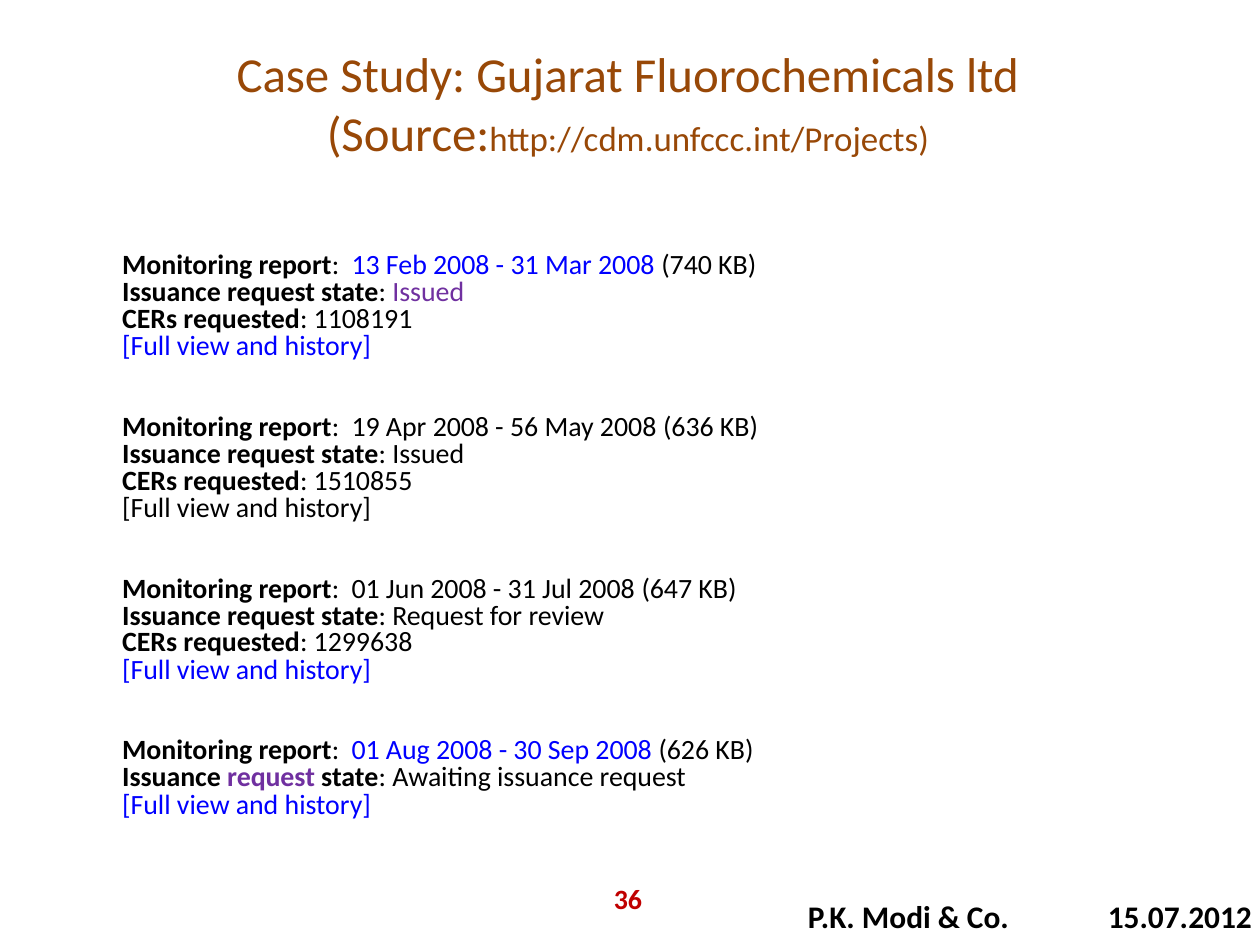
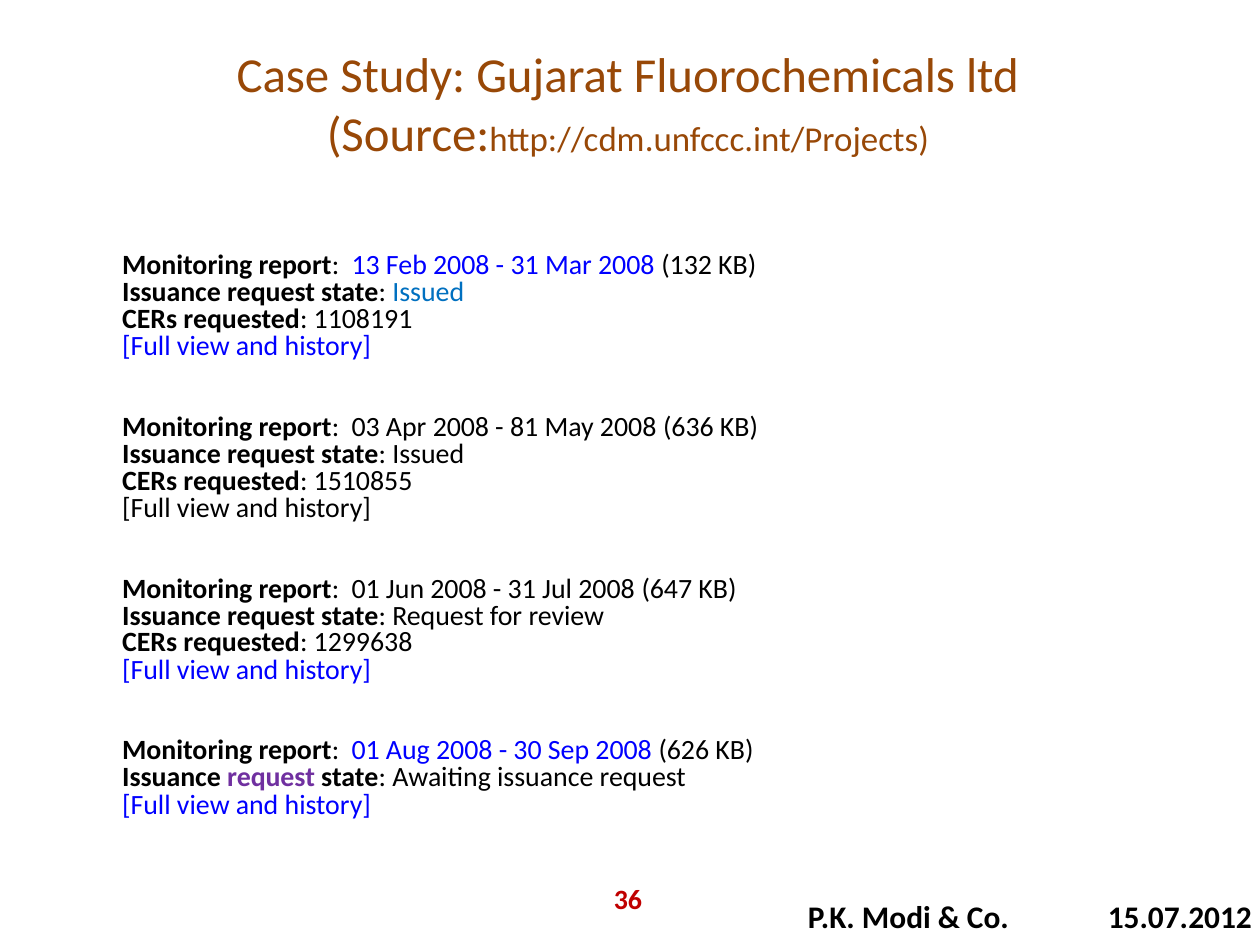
740: 740 -> 132 (687, 265)
Issued colour: purple -> blue (428, 292)
19: 19 -> 03 (366, 427)
56: 56 -> 81 (524, 427)
